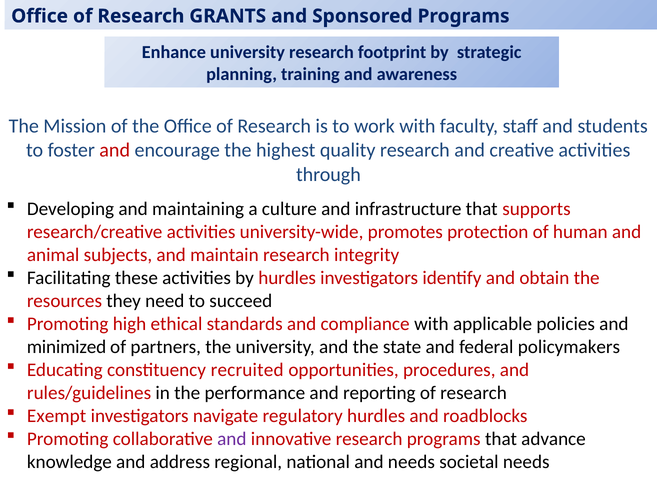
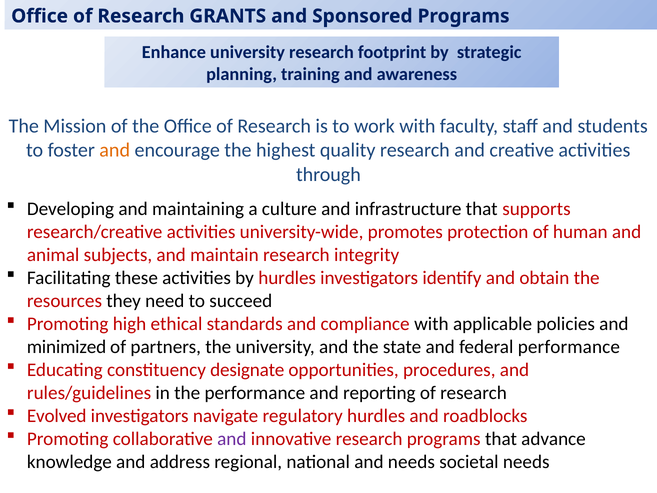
and colour: red -> orange (115, 150)
federal policymakers: policymakers -> performance (569, 347)
recruited: recruited -> designate (247, 370)
Exempt: Exempt -> Evolved (57, 416)
